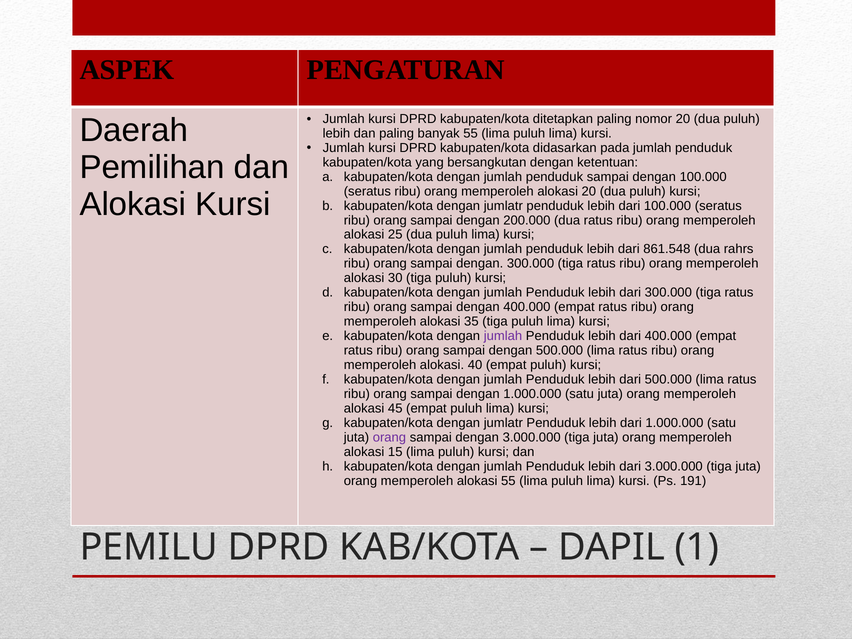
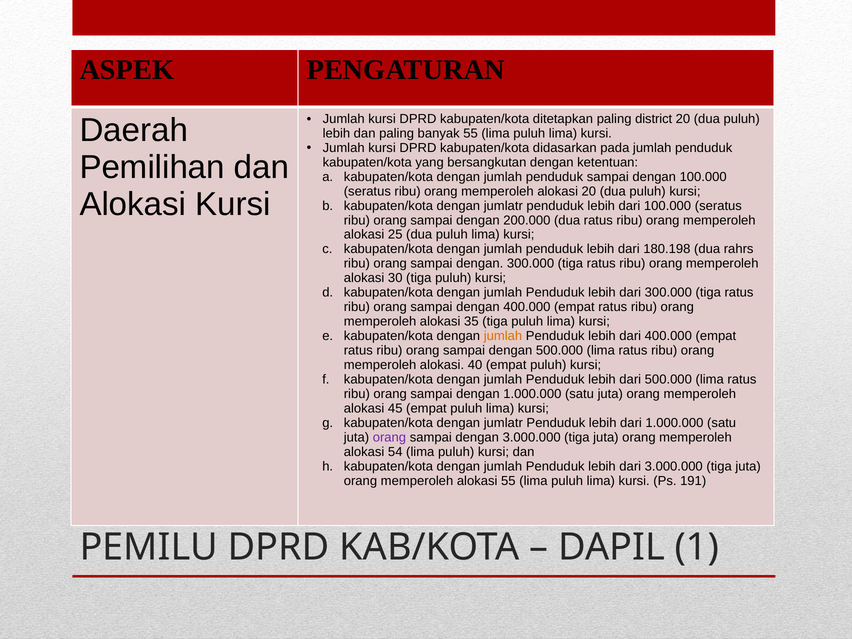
nomor: nomor -> district (654, 119)
861.548: 861.548 -> 180.198 (667, 249)
jumlah colour: purple -> orange (503, 336)
15: 15 -> 54 (395, 452)
